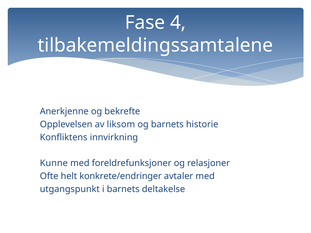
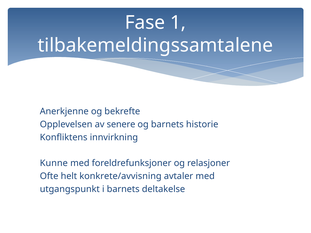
4: 4 -> 1 (178, 23)
liksom: liksom -> senere (121, 125)
konkrete/endringer: konkrete/endringer -> konkrete/avvisning (120, 176)
